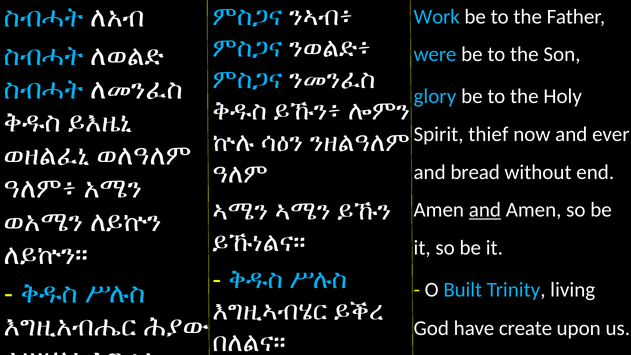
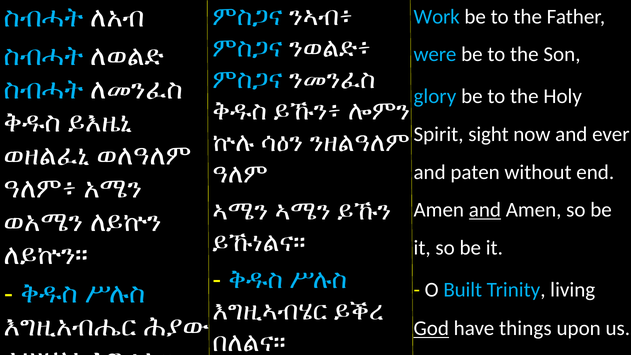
thief: thief -> sight (489, 134)
bread: bread -> paten (475, 172)
God underline: none -> present (431, 328)
create: create -> things (525, 328)
